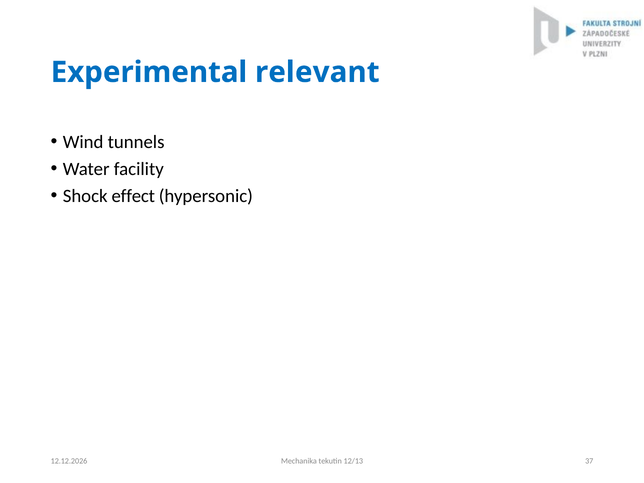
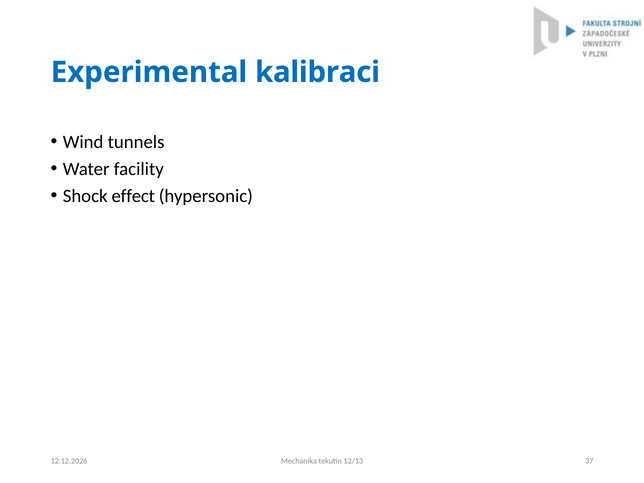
relevant: relevant -> kalibraci (317, 72)
